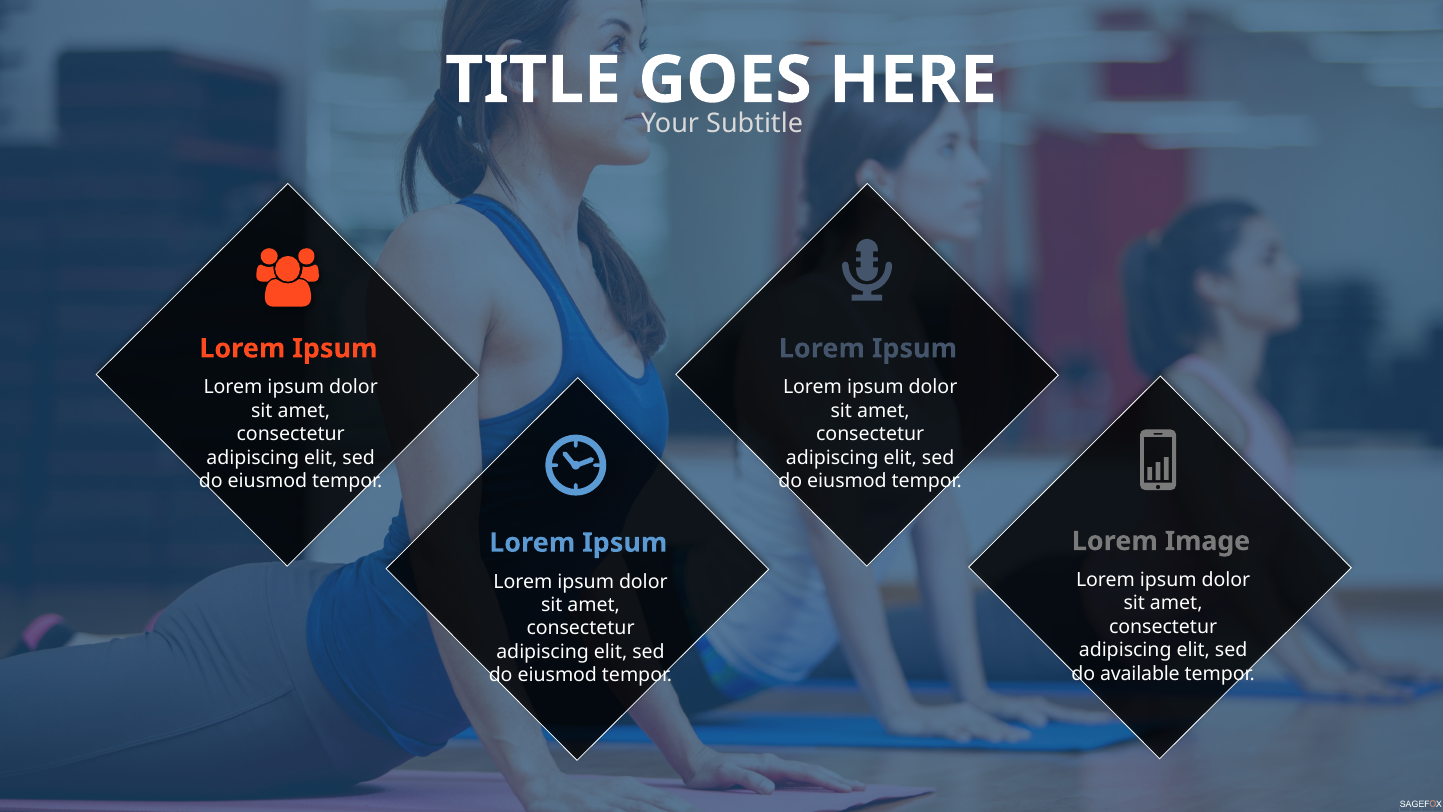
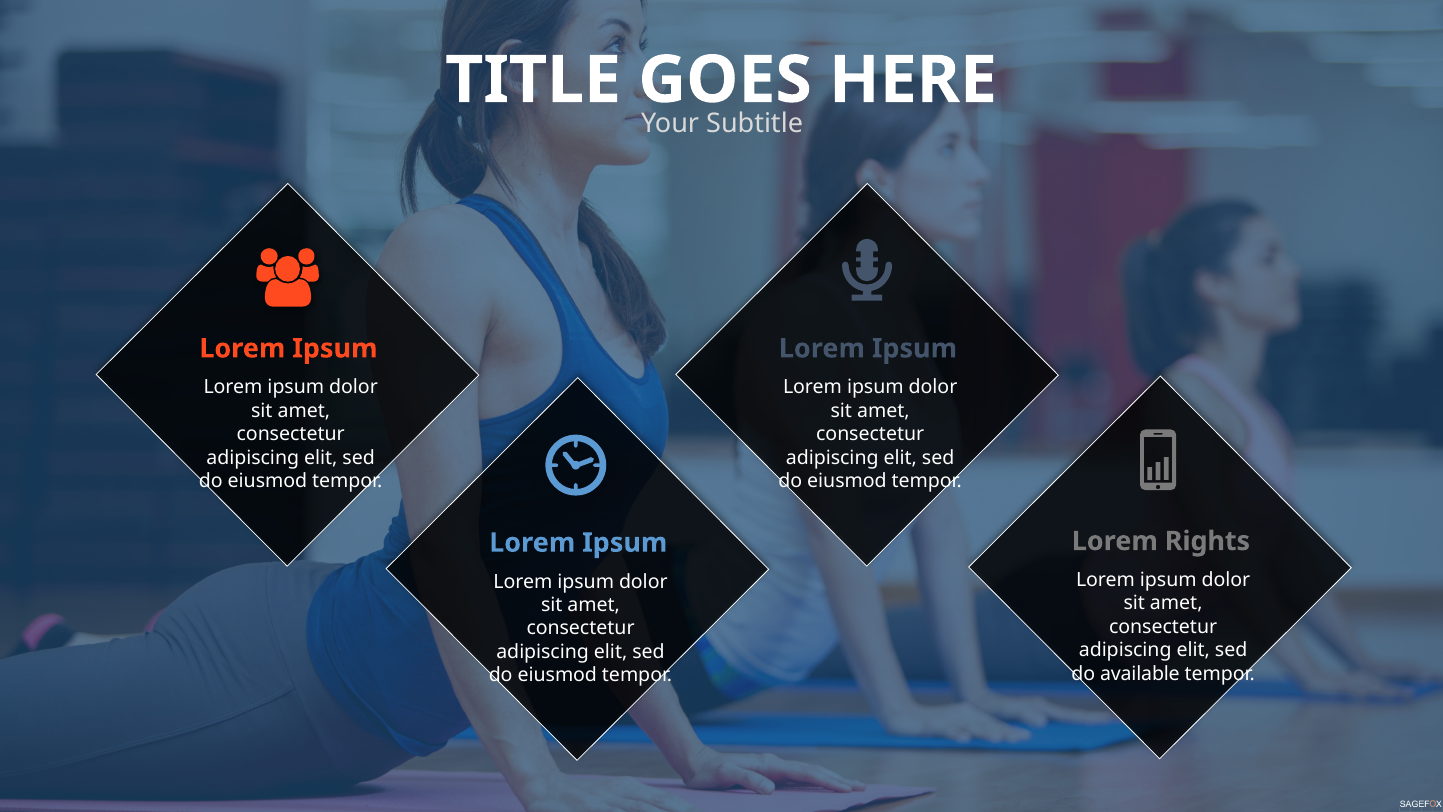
Image: Image -> Rights (1207, 541)
